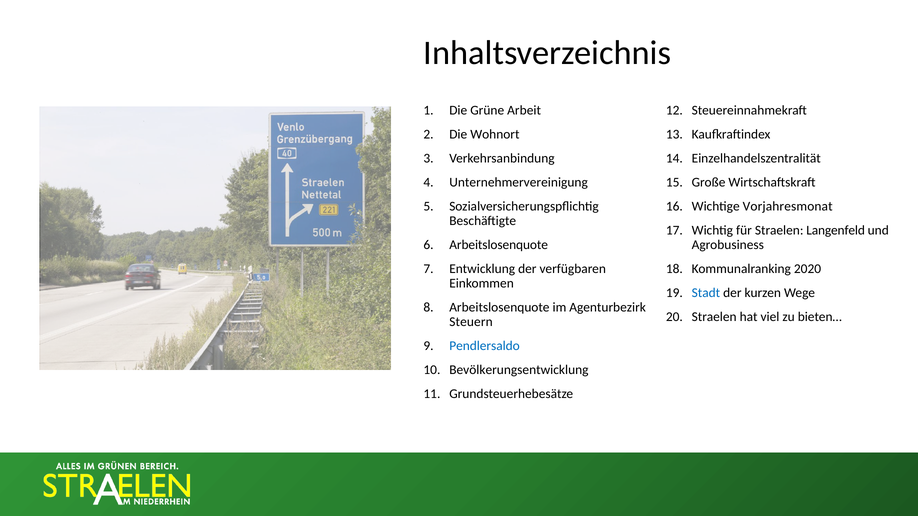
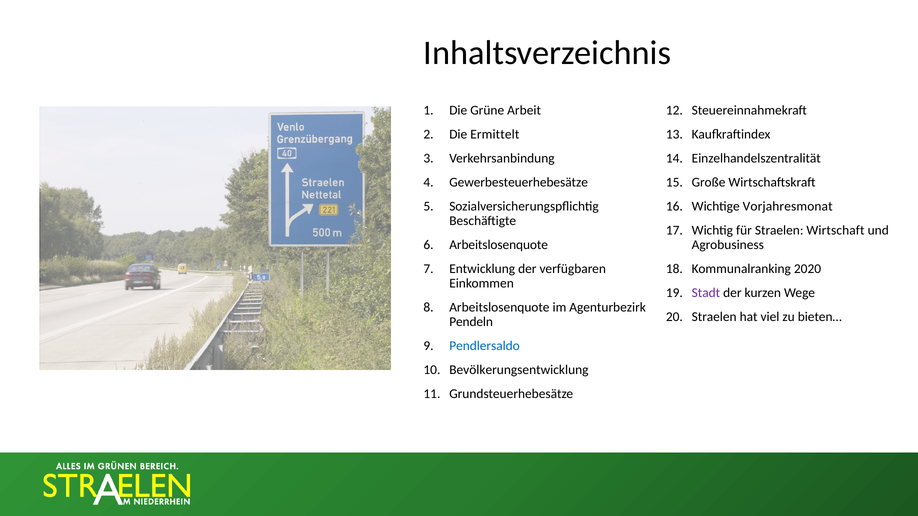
Wohnort: Wohnort -> Ermittelt (495, 134)
Unternehmervereinigung: Unternehmervereinigung -> Gewerbesteuerhebesätze (519, 182)
Langenfeld: Langenfeld -> Wirtschaft (835, 230)
Stadt colour: blue -> purple (706, 293)
Steuern: Steuern -> Pendeln (471, 322)
